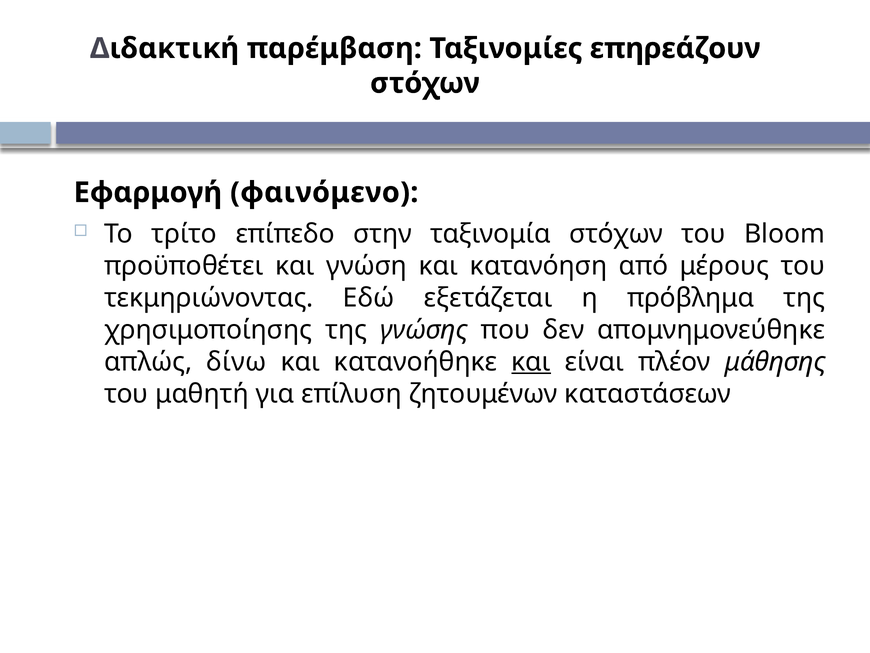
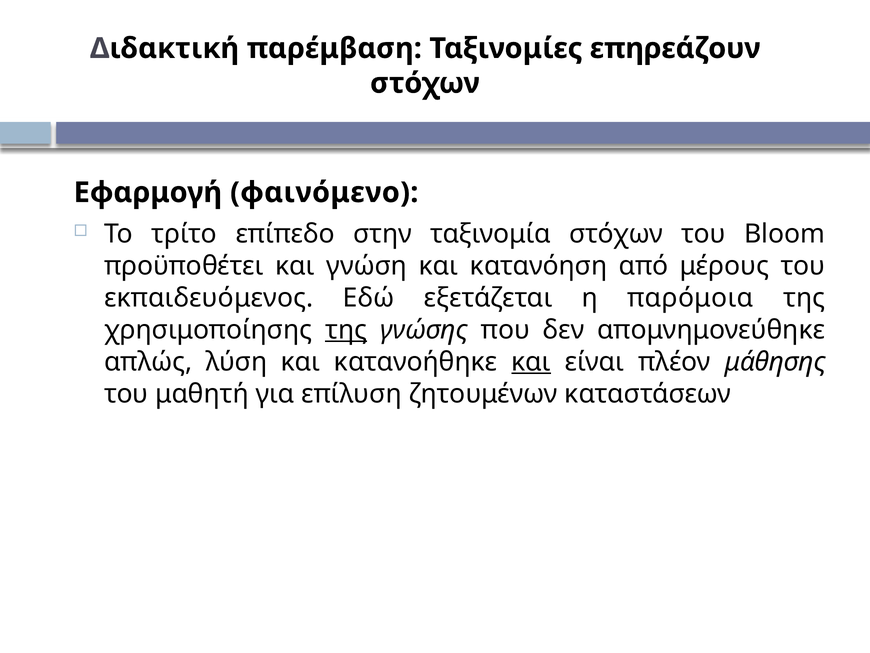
τεκμηριώνοντας: τεκμηριώνοντας -> εκπαιδευόμενος (209, 298)
πρόβλημα: πρόβλημα -> παρόμοια (690, 298)
της underline: none -> present (346, 330)
δίνω: δίνω -> λύση (237, 362)
